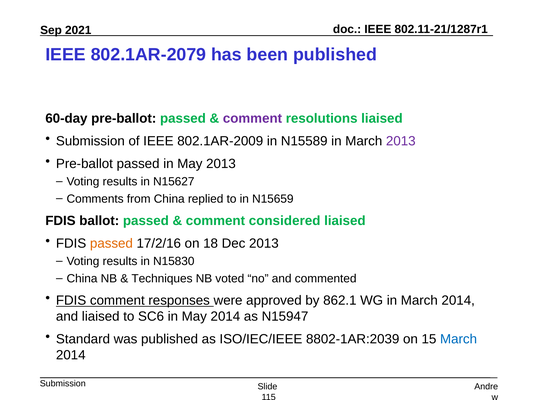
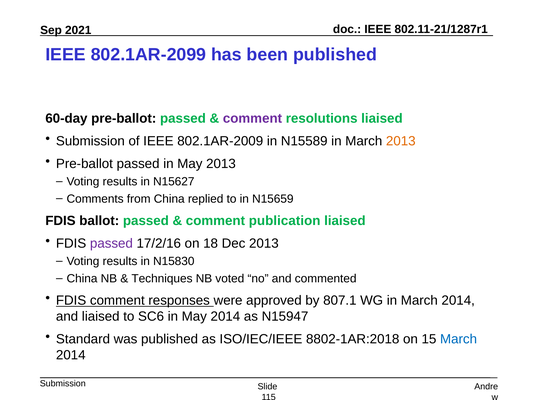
802.1AR-2079: 802.1AR-2079 -> 802.1AR-2099 (148, 55)
2013 colour: purple -> orange (401, 141)
considered: considered -> publication (285, 221)
passed colour: orange -> purple (111, 243)
862.1: 862.1 -> 807.1 (340, 300)
8802-1AR:2039: 8802-1AR:2039 -> 8802-1AR:2018 (353, 339)
